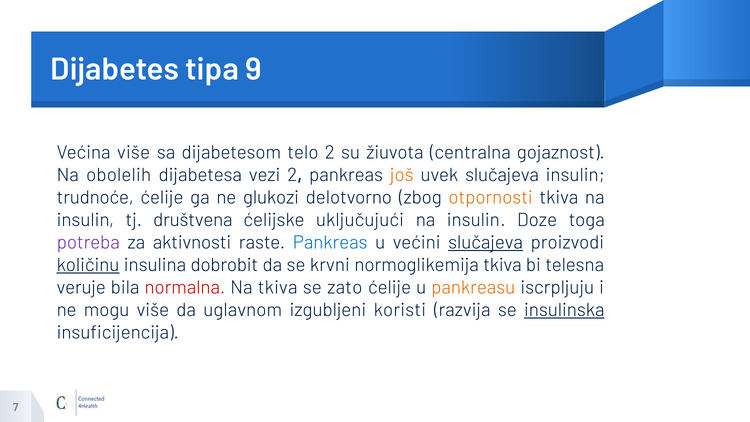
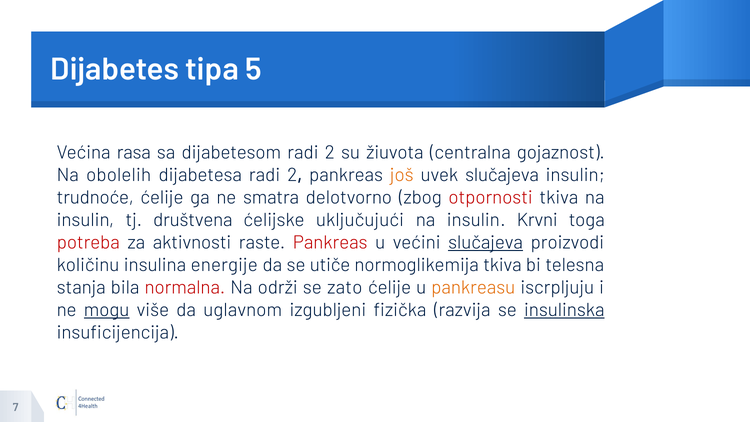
9: 9 -> 5 (254, 70)
Većina više: više -> rasa (134, 152)
dijabetesom telo: telo -> radi (303, 152)
dijabetesa vezi: vezi -> radi (265, 175)
glukozi: glukozi -> smatra (271, 197)
otpornosti colour: orange -> red (491, 197)
Doze: Doze -> Krvni (537, 220)
potreba colour: purple -> red (88, 242)
Pankreas colour: blue -> red (330, 242)
količinu underline: present -> none (88, 265)
dobrobit: dobrobit -> energije (224, 265)
krvni: krvni -> utiče (330, 265)
veruje: veruje -> stanja (81, 287)
Na tkiva: tkiva -> održi (278, 287)
mogu underline: none -> present (107, 310)
koristi: koristi -> fizička (400, 310)
